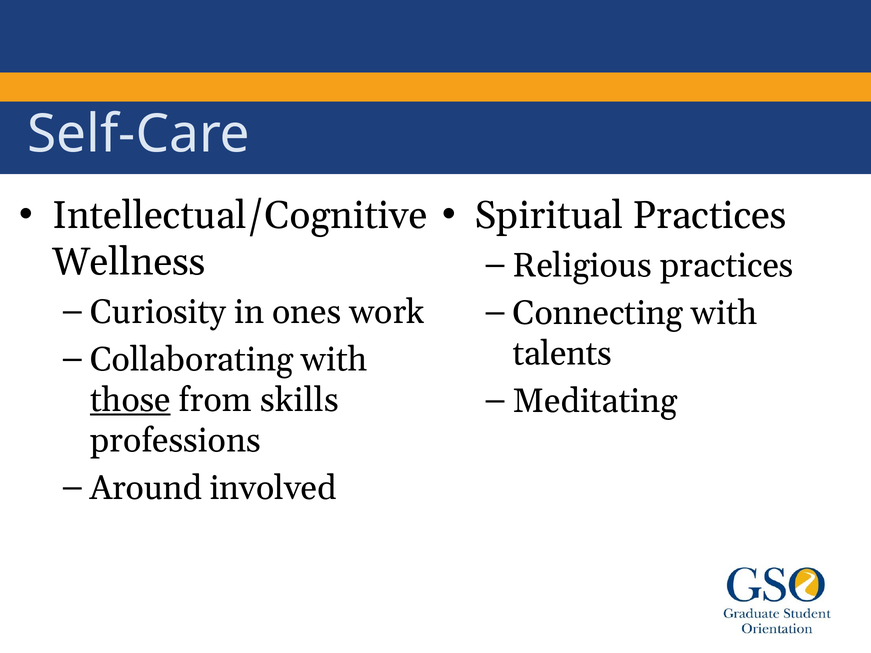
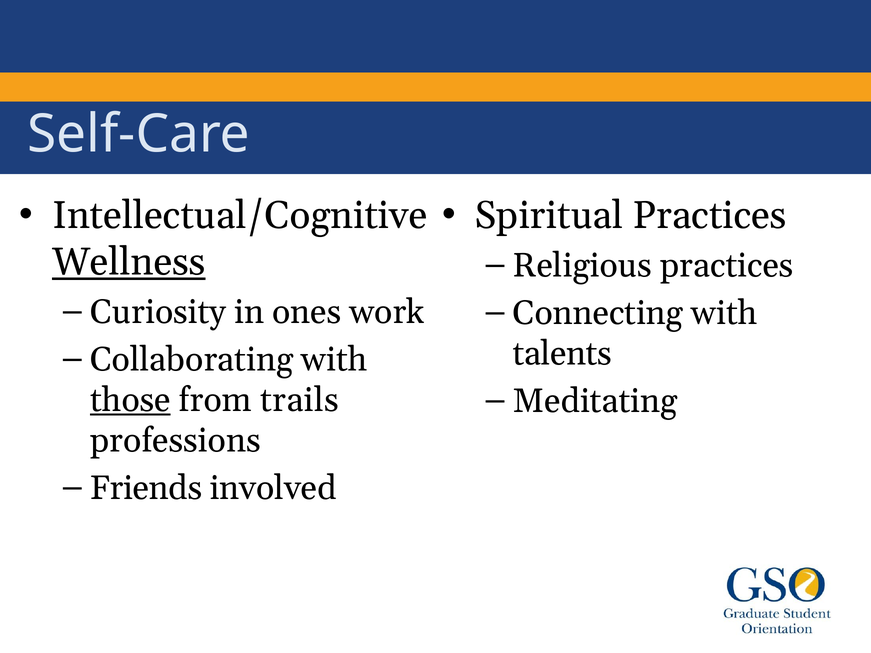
Wellness underline: none -> present (129, 262)
skills: skills -> trails (300, 400)
Around: Around -> Friends (146, 488)
